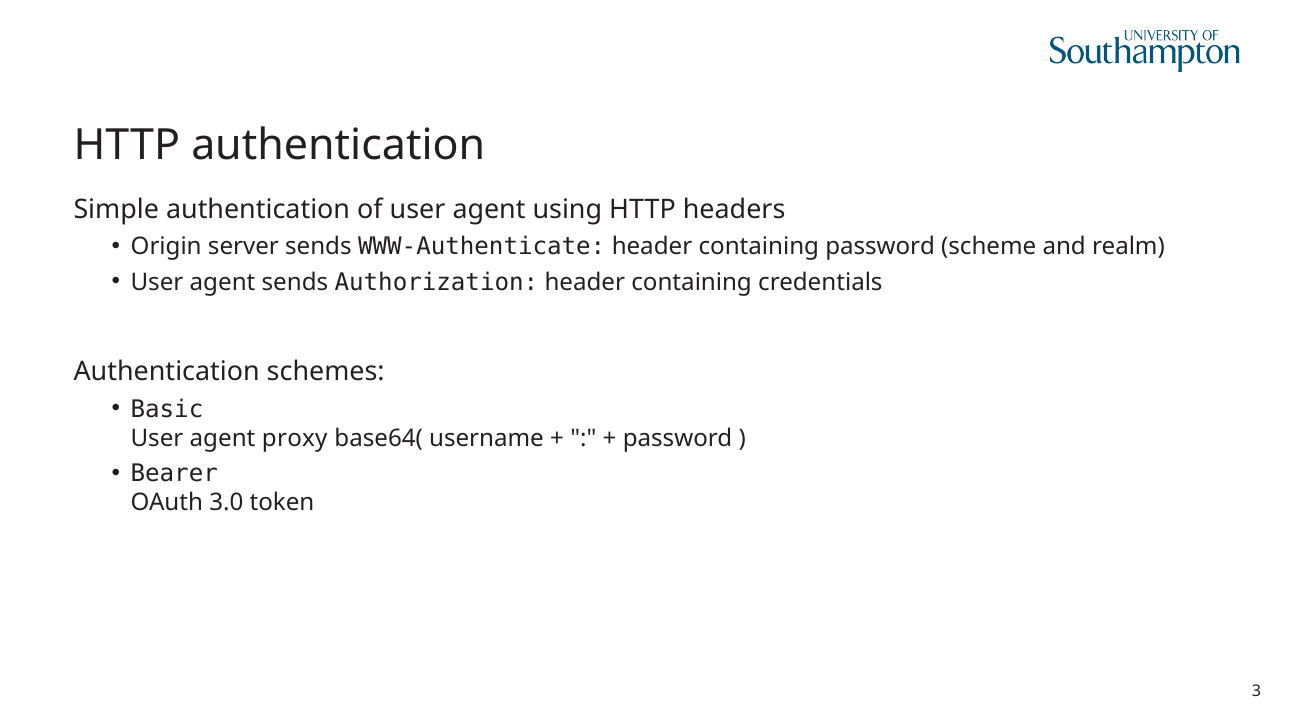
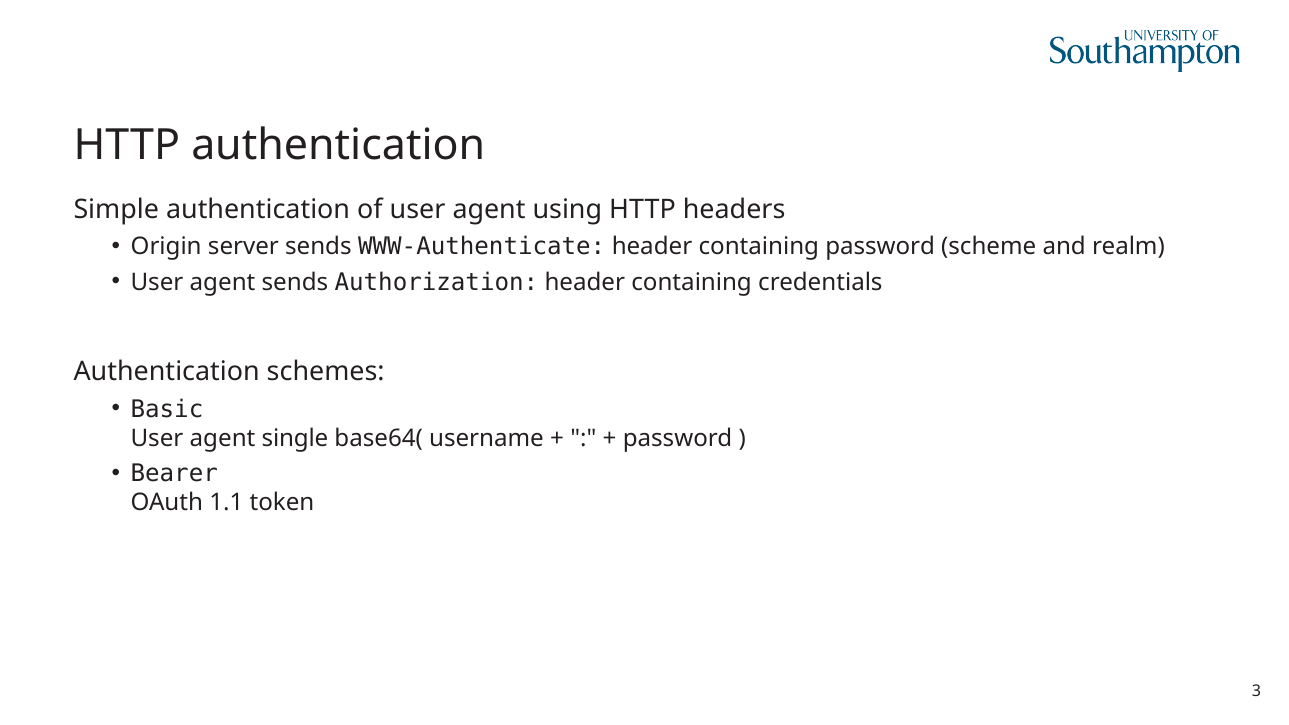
proxy: proxy -> single (295, 438)
3.0: 3.0 -> 1.1 (226, 503)
